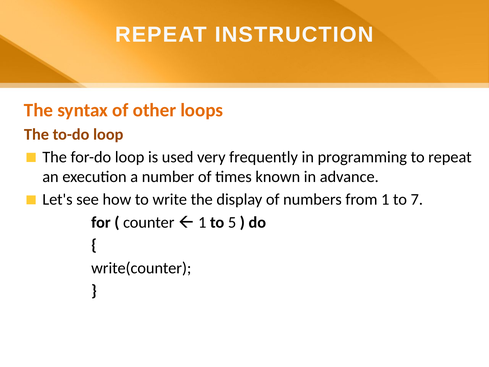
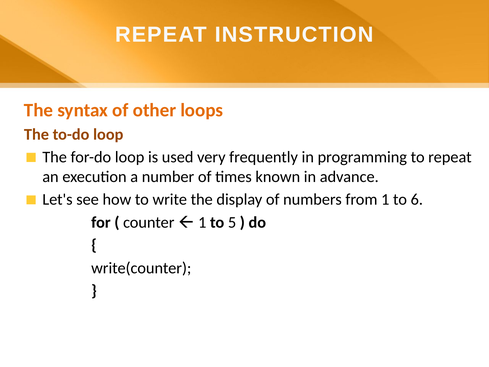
7: 7 -> 6 (417, 199)
